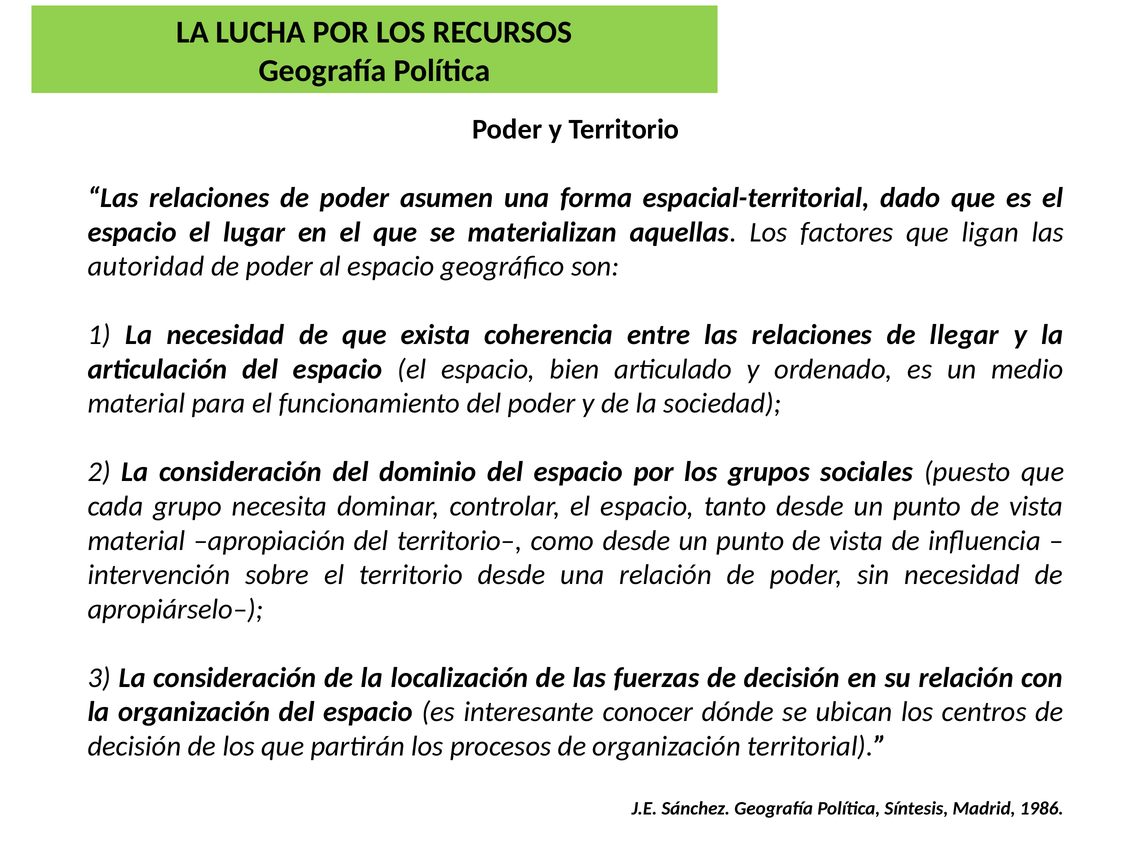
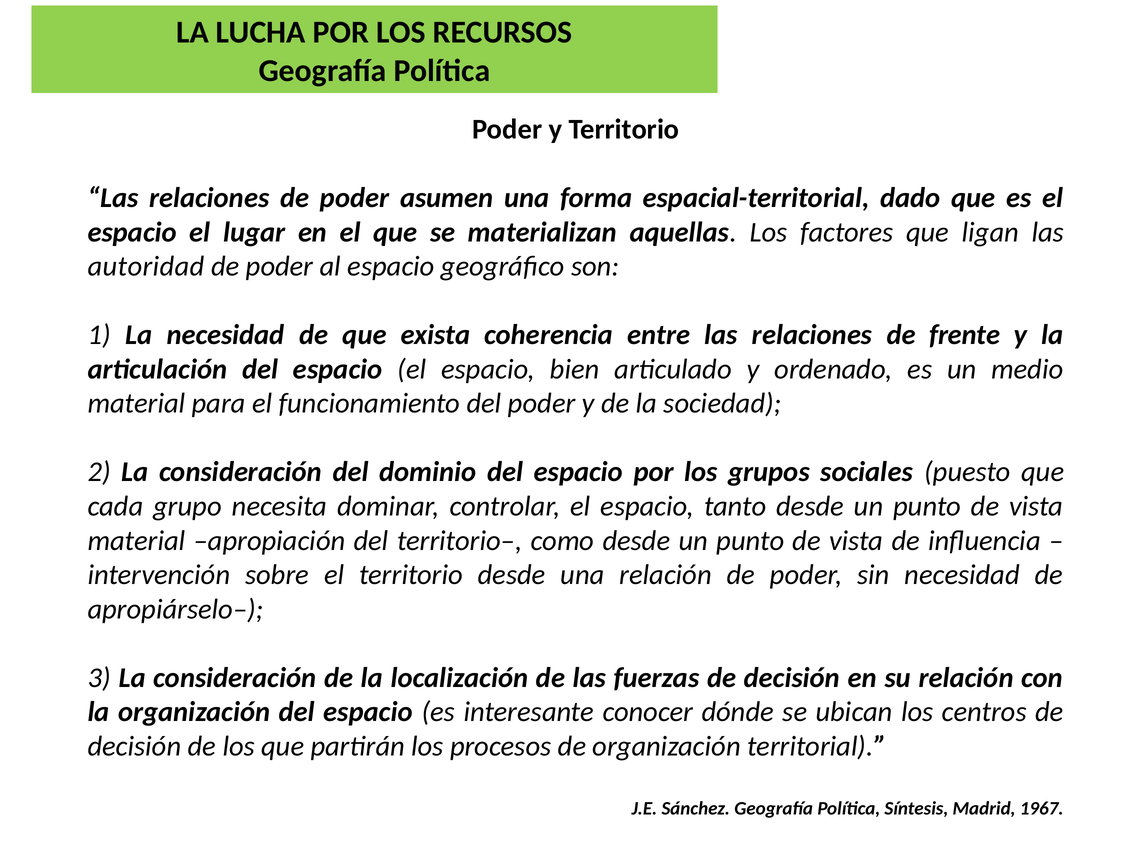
llegar: llegar -> frente (965, 335)
1986: 1986 -> 1967 (1042, 809)
